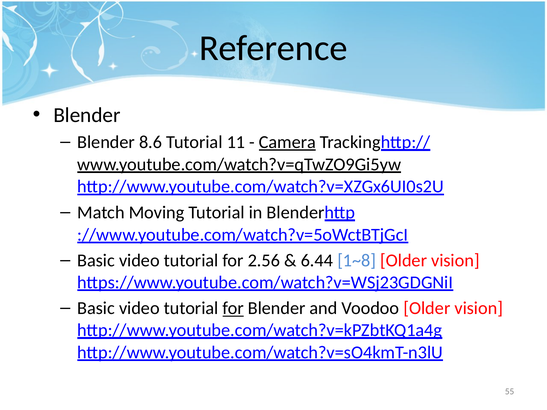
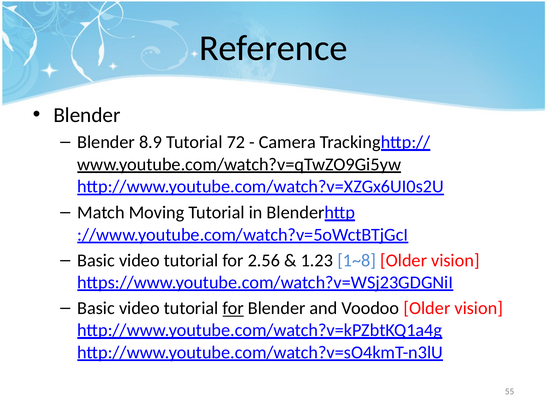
8.6: 8.6 -> 8.9 (151, 142)
11: 11 -> 72 (236, 142)
Camera underline: present -> none (287, 142)
6.44: 6.44 -> 1.23 (317, 261)
